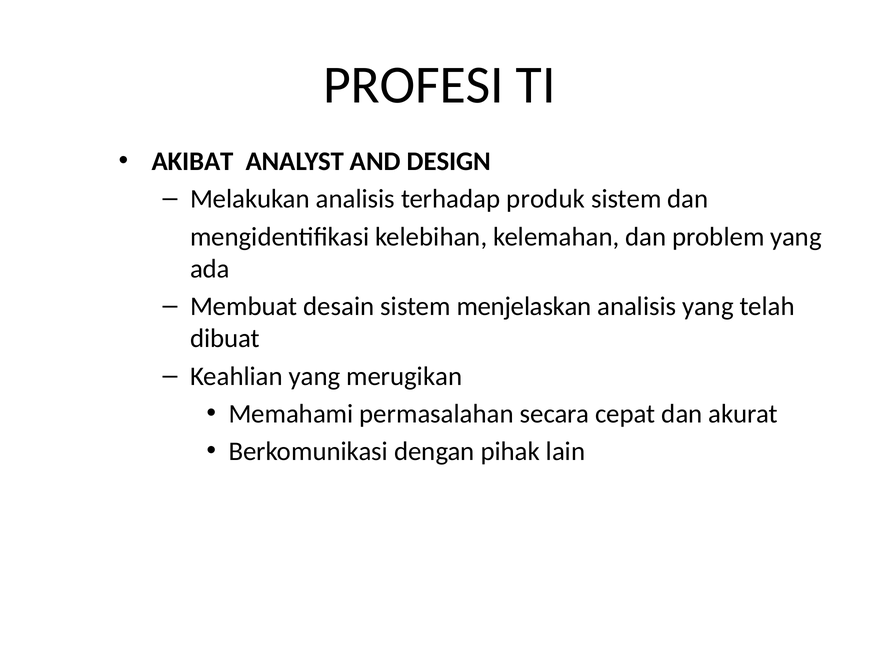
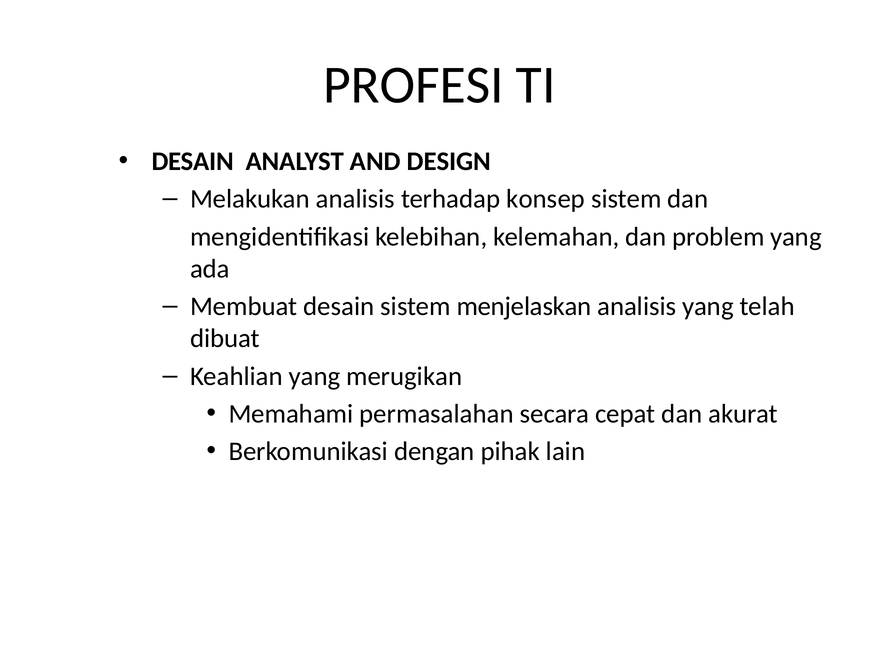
AKIBAT: AKIBAT -> DESAIN (193, 162)
produk: produk -> konsep (546, 199)
